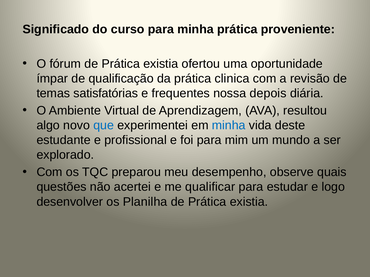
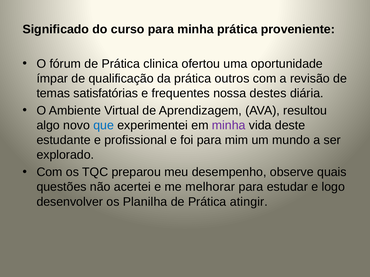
fórum de Prática existia: existia -> clinica (161, 64)
clinica: clinica -> outros (232, 79)
depois: depois -> destes (268, 94)
minha colour: blue -> purple (229, 126)
qualificar: qualificar -> melhorar (210, 187)
existia: existia -> atingir (249, 202)
